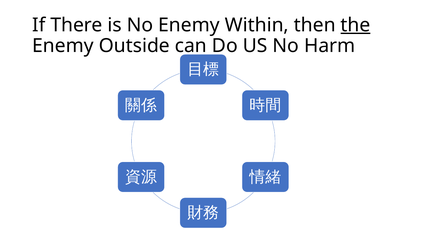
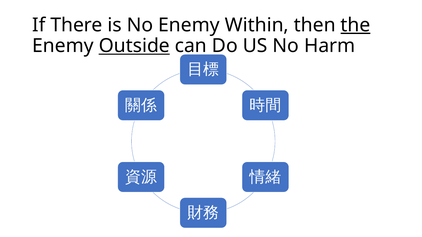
Outside underline: none -> present (134, 46)
